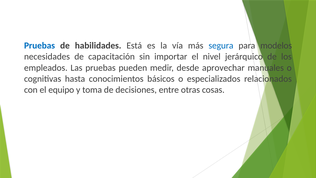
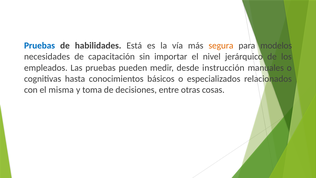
segura colour: blue -> orange (221, 46)
aprovechar: aprovechar -> instrucción (223, 68)
equipo: equipo -> misma (61, 90)
